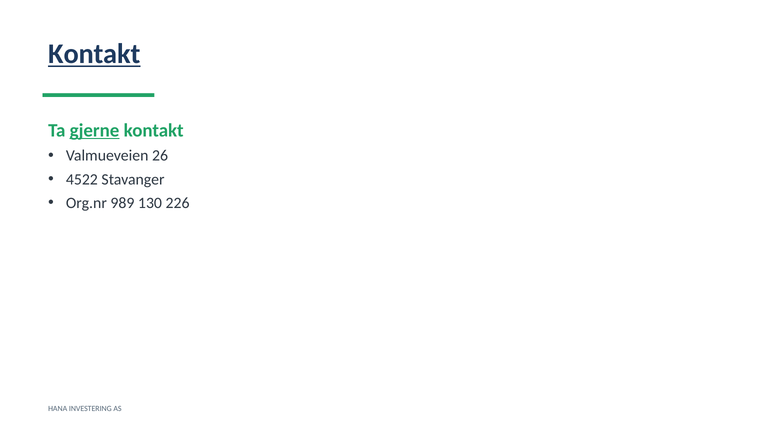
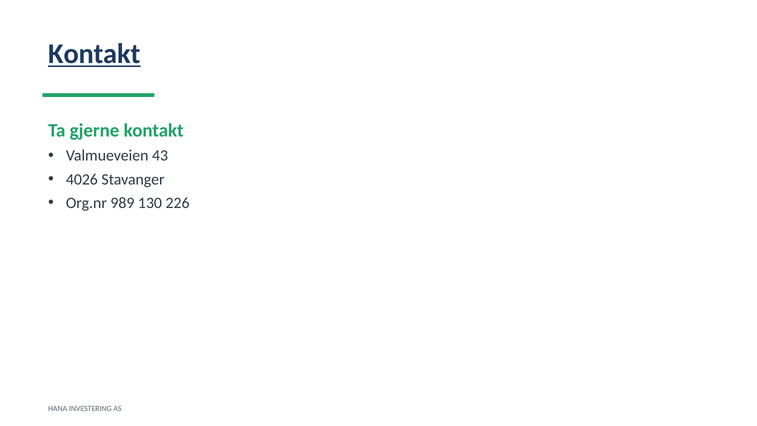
gjerne underline: present -> none (95, 130)
26: 26 -> 43 (160, 156)
4522: 4522 -> 4026 (82, 179)
